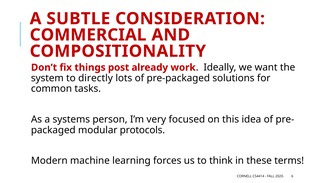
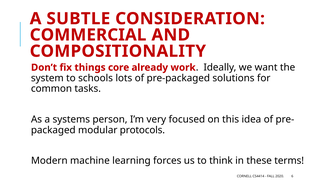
post: post -> core (119, 67)
directly: directly -> schools (96, 78)
